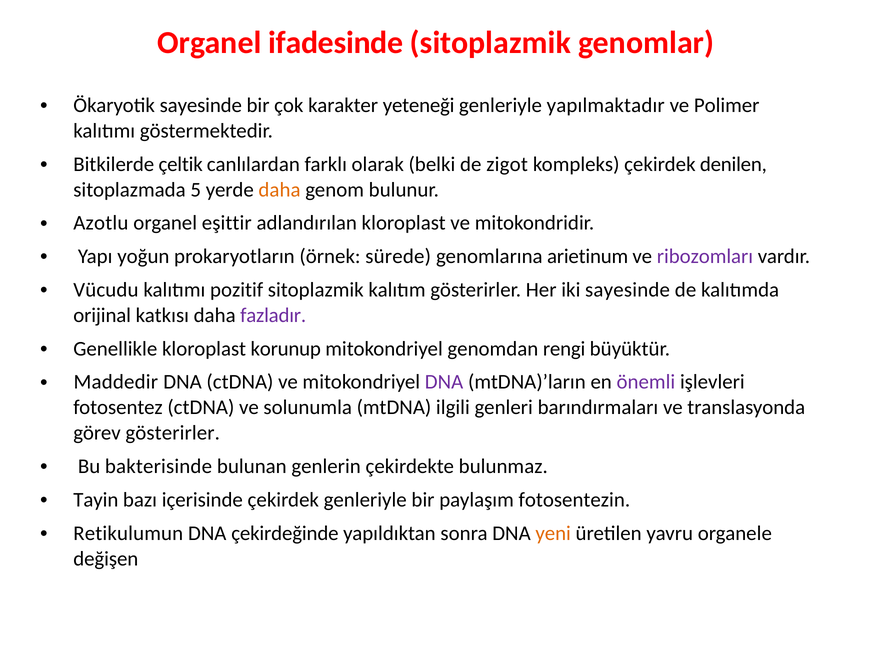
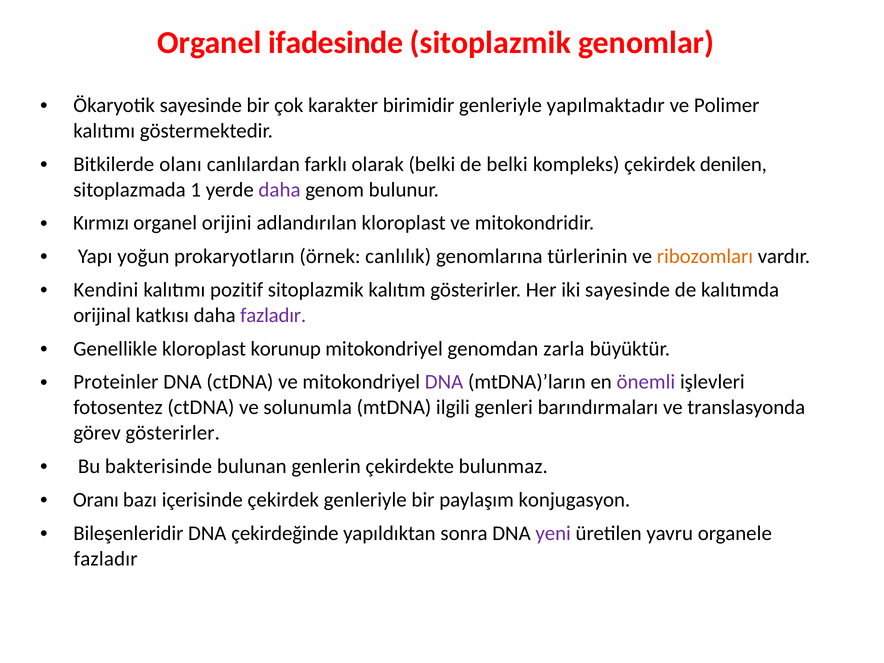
yeteneği: yeteneği -> birimidir (419, 105)
çeltik: çeltik -> olanı (180, 164)
de zigot: zigot -> belki (507, 164)
5: 5 -> 1 (196, 190)
daha colour: orange -> purple (280, 190)
Azotlu: Azotlu -> Kırmızı (101, 223)
eşittir: eşittir -> orijini (227, 223)
sürede: sürede -> canlılık (398, 256)
arietinum: arietinum -> türlerinin (587, 256)
ribozomları colour: purple -> orange (705, 256)
Vücudu: Vücudu -> Kendini (106, 290)
rengi: rengi -> zarla (564, 349)
Maddedir: Maddedir -> Proteinler (116, 382)
Tayin: Tayin -> Oranı (96, 500)
fotosentezin: fotosentezin -> konjugasyon (574, 500)
Retikulumun: Retikulumun -> Bileşenleridir (128, 533)
yeni colour: orange -> purple (553, 533)
değişen: değişen -> fazladır (106, 559)
